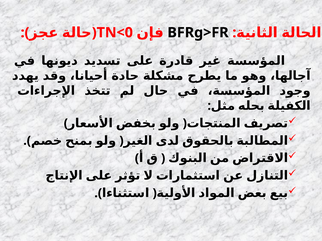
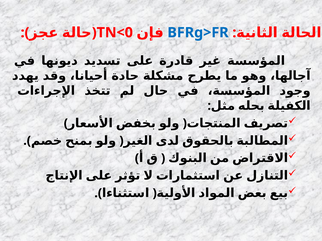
BFRg>FR colour: black -> blue (198, 33)
